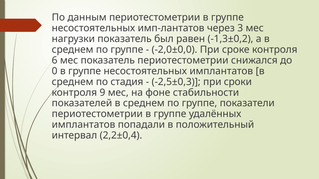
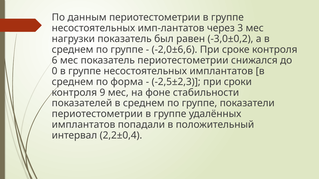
-1,3±0,2: -1,3±0,2 -> -3,0±0,2 (230, 39)
-2,0±0,0: -2,0±0,0 -> -2,0±6,6 (174, 50)
стадия: стадия -> форма (127, 82)
-2,5±0,3: -2,5±0,3 -> -2,5±2,3 (176, 82)
